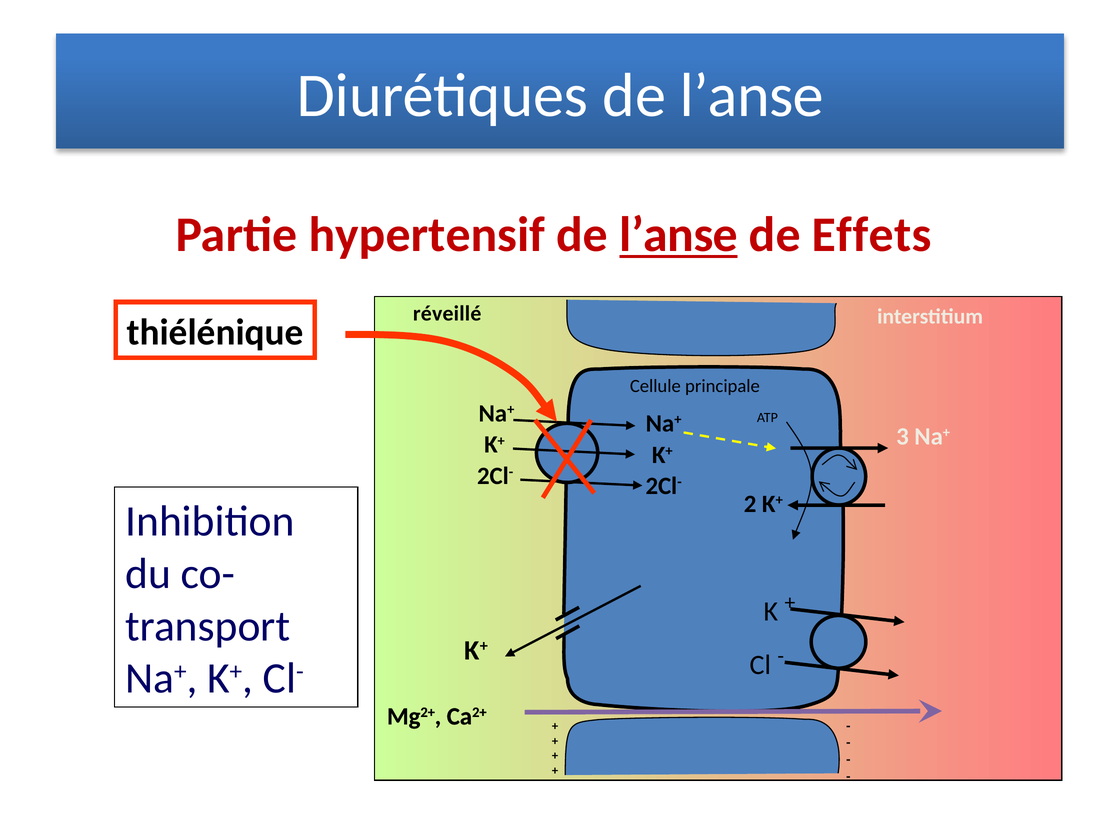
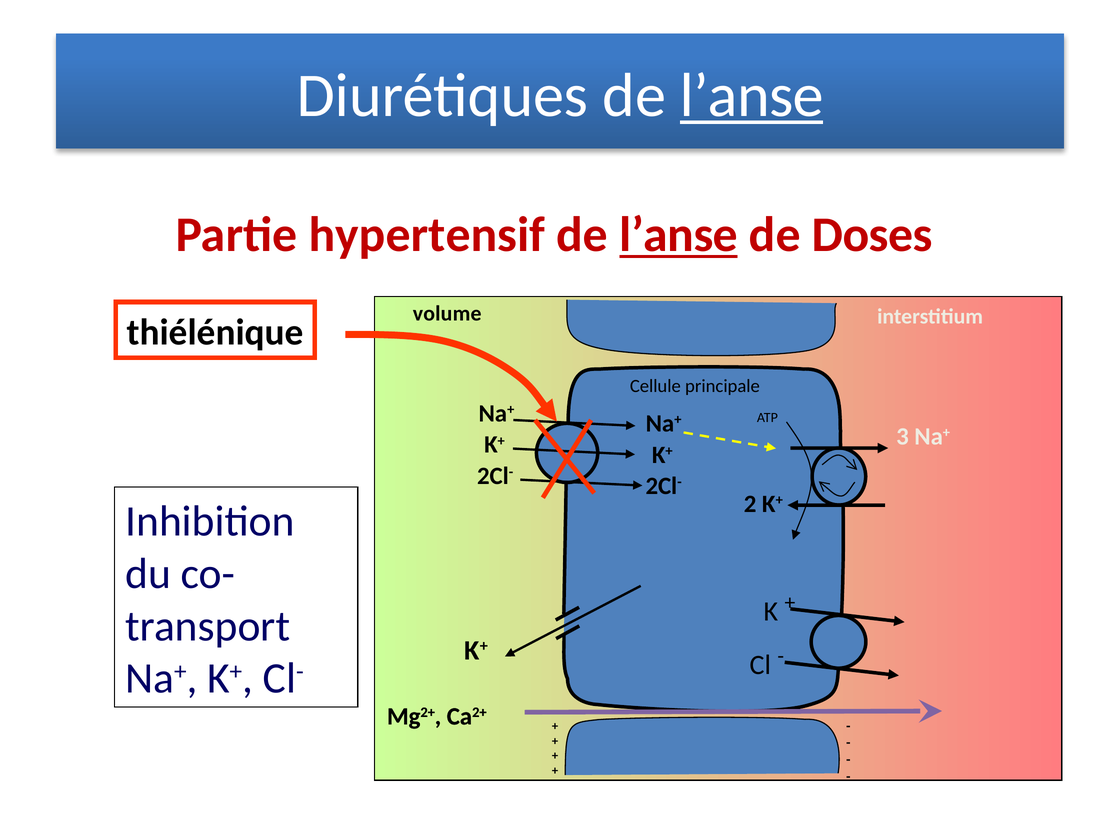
l’anse underline: none -> present (752, 96)
Effets: Effets -> Doses (872, 235)
réveillé: réveillé -> volume (447, 314)
